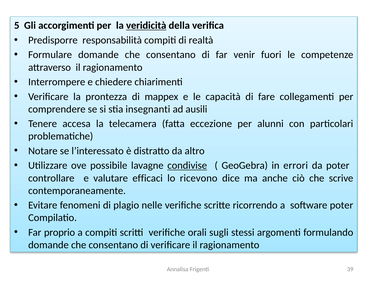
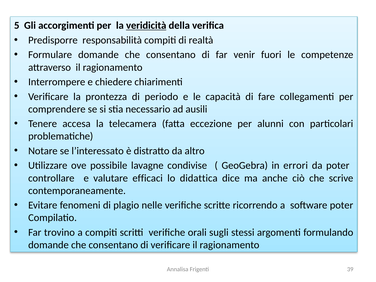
mappex: mappex -> periodo (161, 97)
insegnanti: insegnanti -> necessario (148, 109)
condivise underline: present -> none (187, 166)
ricevono: ricevono -> didattica (199, 178)
proprio: proprio -> trovino (59, 232)
